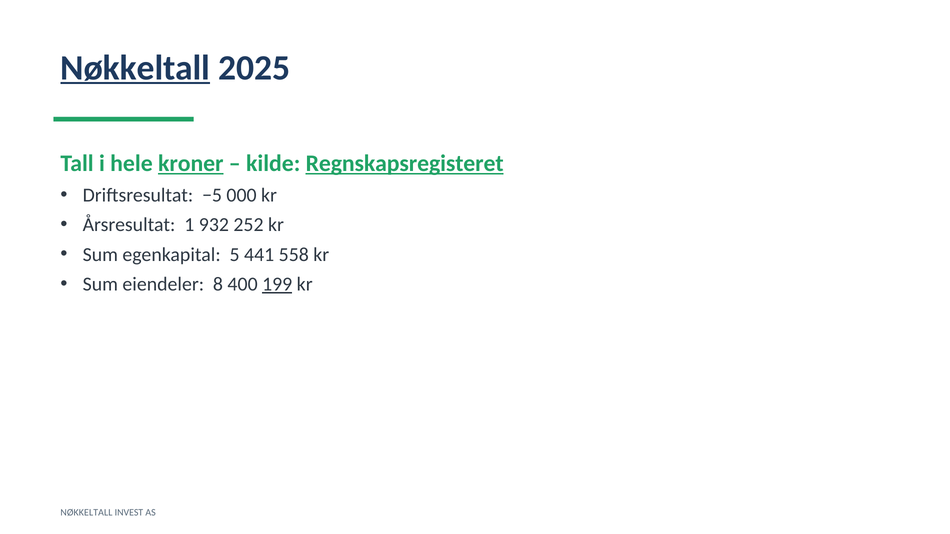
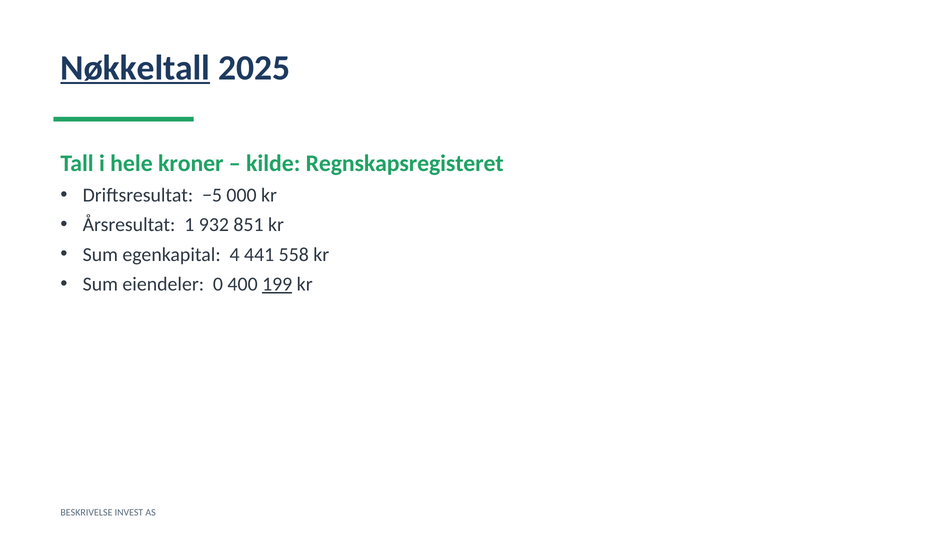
kroner underline: present -> none (191, 164)
Regnskapsregisteret underline: present -> none (405, 164)
252: 252 -> 851 (248, 225)
5: 5 -> 4 (235, 255)
8: 8 -> 0 (218, 284)
NØKKELTALL: NØKKELTALL -> BESKRIVELSE (86, 513)
